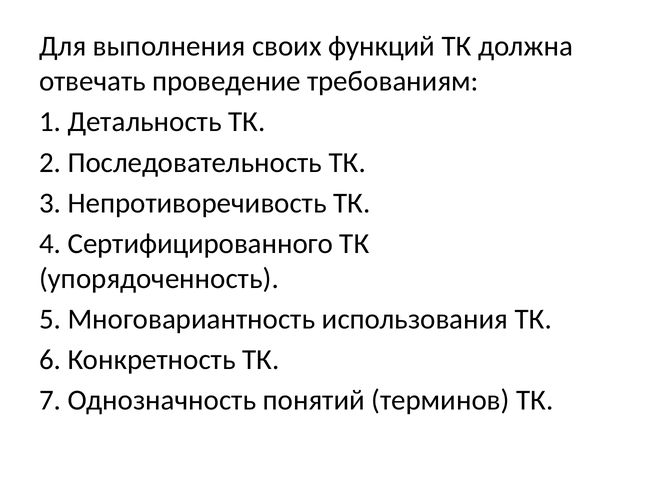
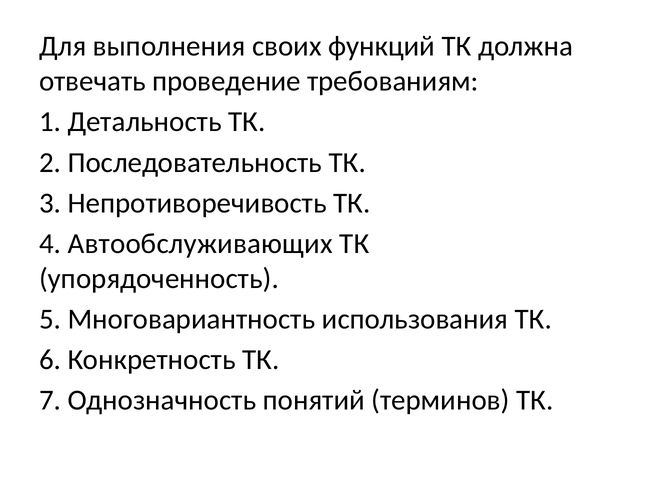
Сертифицированного: Сертифицированного -> Автообслуживающих (200, 244)
